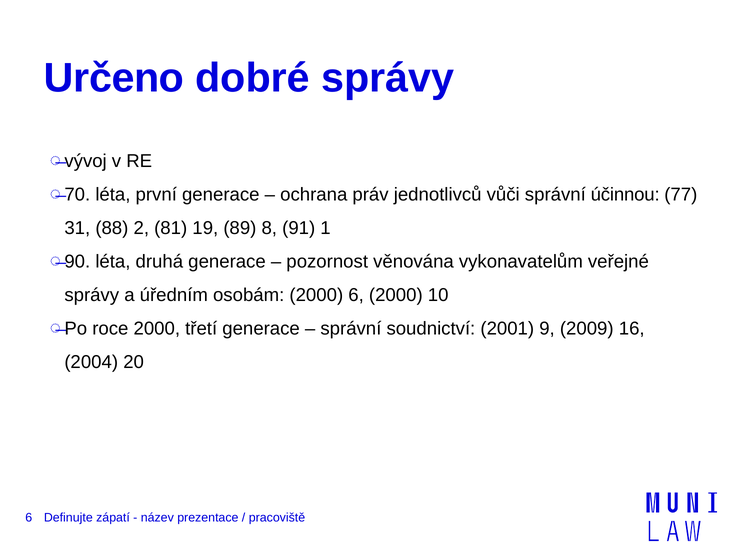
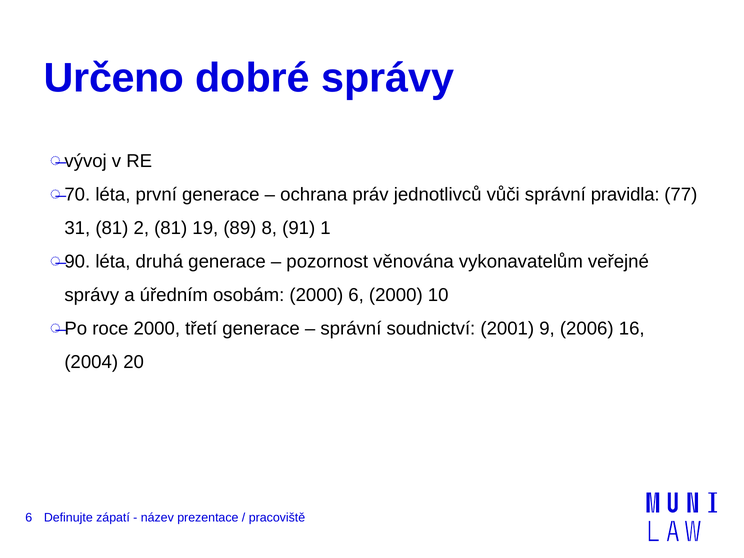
účinnou: účinnou -> pravidla (625, 195)
31 88: 88 -> 81 (112, 228)
2009: 2009 -> 2006 (587, 329)
